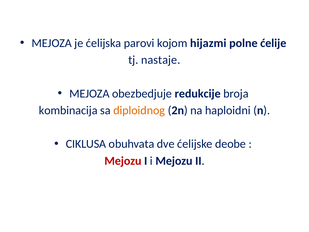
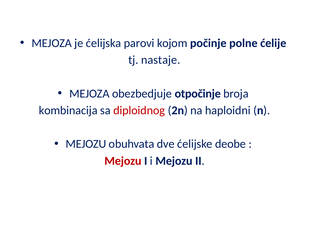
hijazmi: hijazmi -> počinje (208, 43)
redukcije: redukcije -> otpočinje (198, 93)
diploidnog colour: orange -> red (139, 110)
CIKLUSA: CIKLUSA -> MEJOZU (86, 144)
